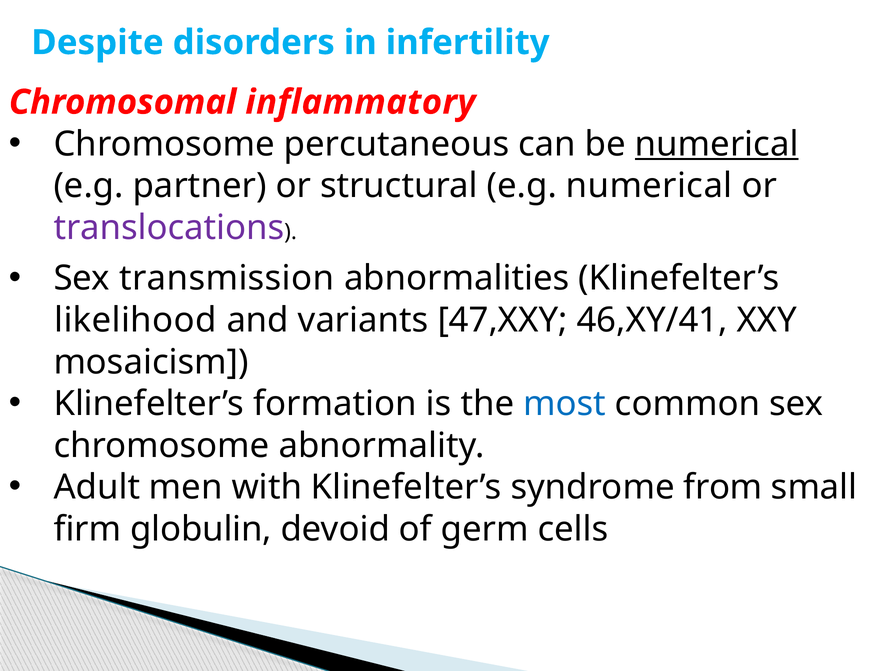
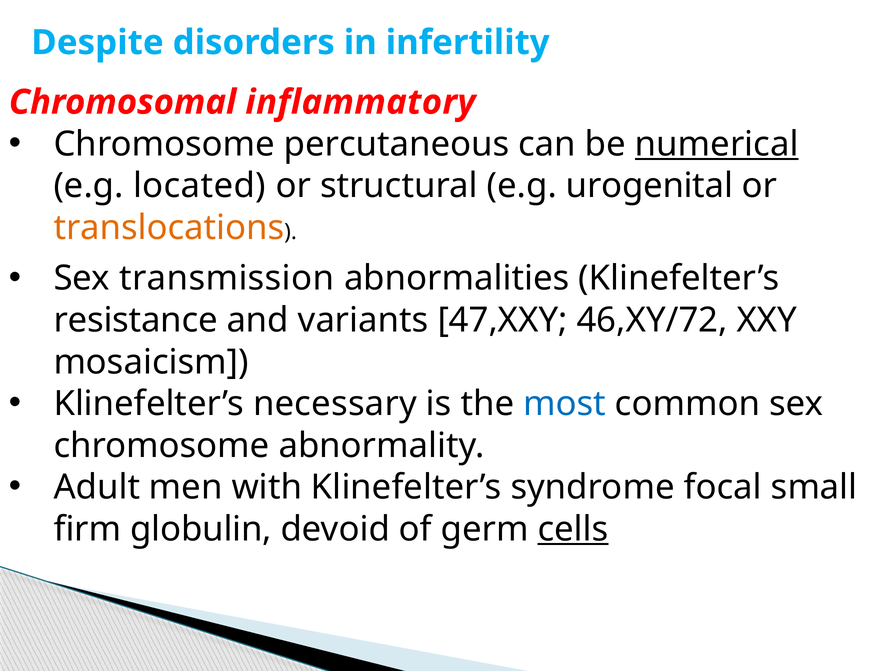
partner: partner -> located (199, 186)
e.g numerical: numerical -> urogenital (649, 186)
translocations colour: purple -> orange (169, 228)
likelihood: likelihood -> resistance (136, 320)
46,XY/41: 46,XY/41 -> 46,XY/72 (652, 320)
formation: formation -> necessary (335, 404)
from: from -> focal (723, 488)
cells underline: none -> present (573, 529)
